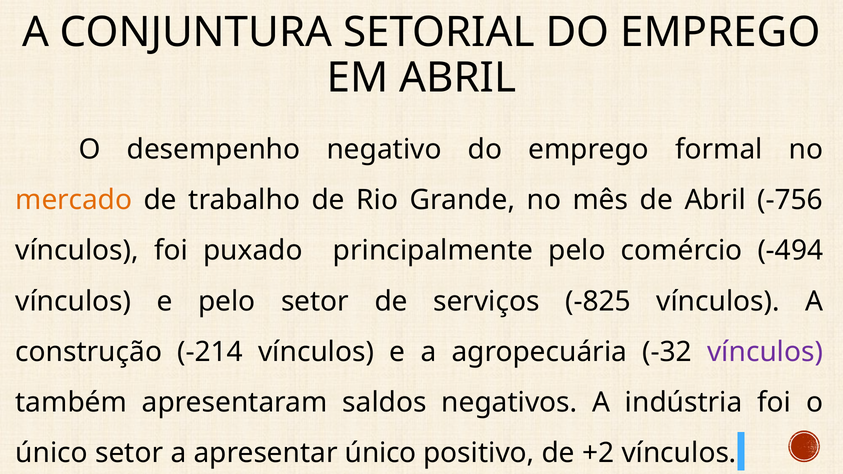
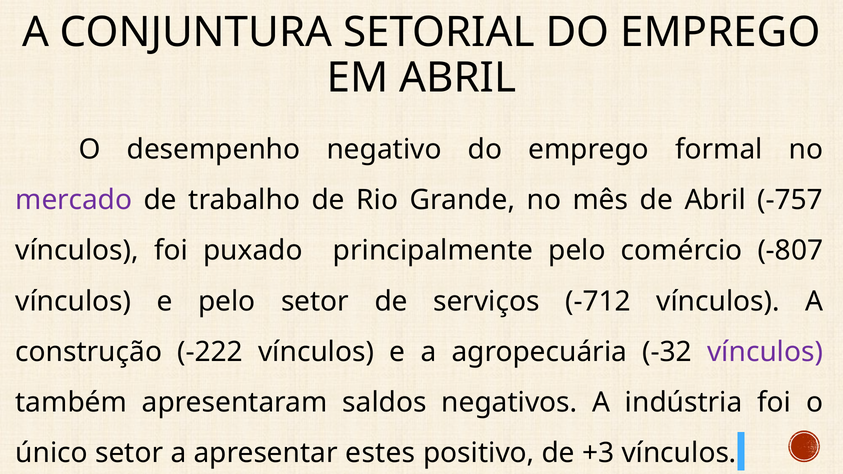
mercado colour: orange -> purple (74, 200)
-756: -756 -> -757 (790, 200)
-494: -494 -> -807 (790, 251)
-825: -825 -> -712 (598, 301)
-214: -214 -> -222 (210, 352)
apresentar único: único -> estes (380, 453)
+2: +2 -> +3 (598, 453)
